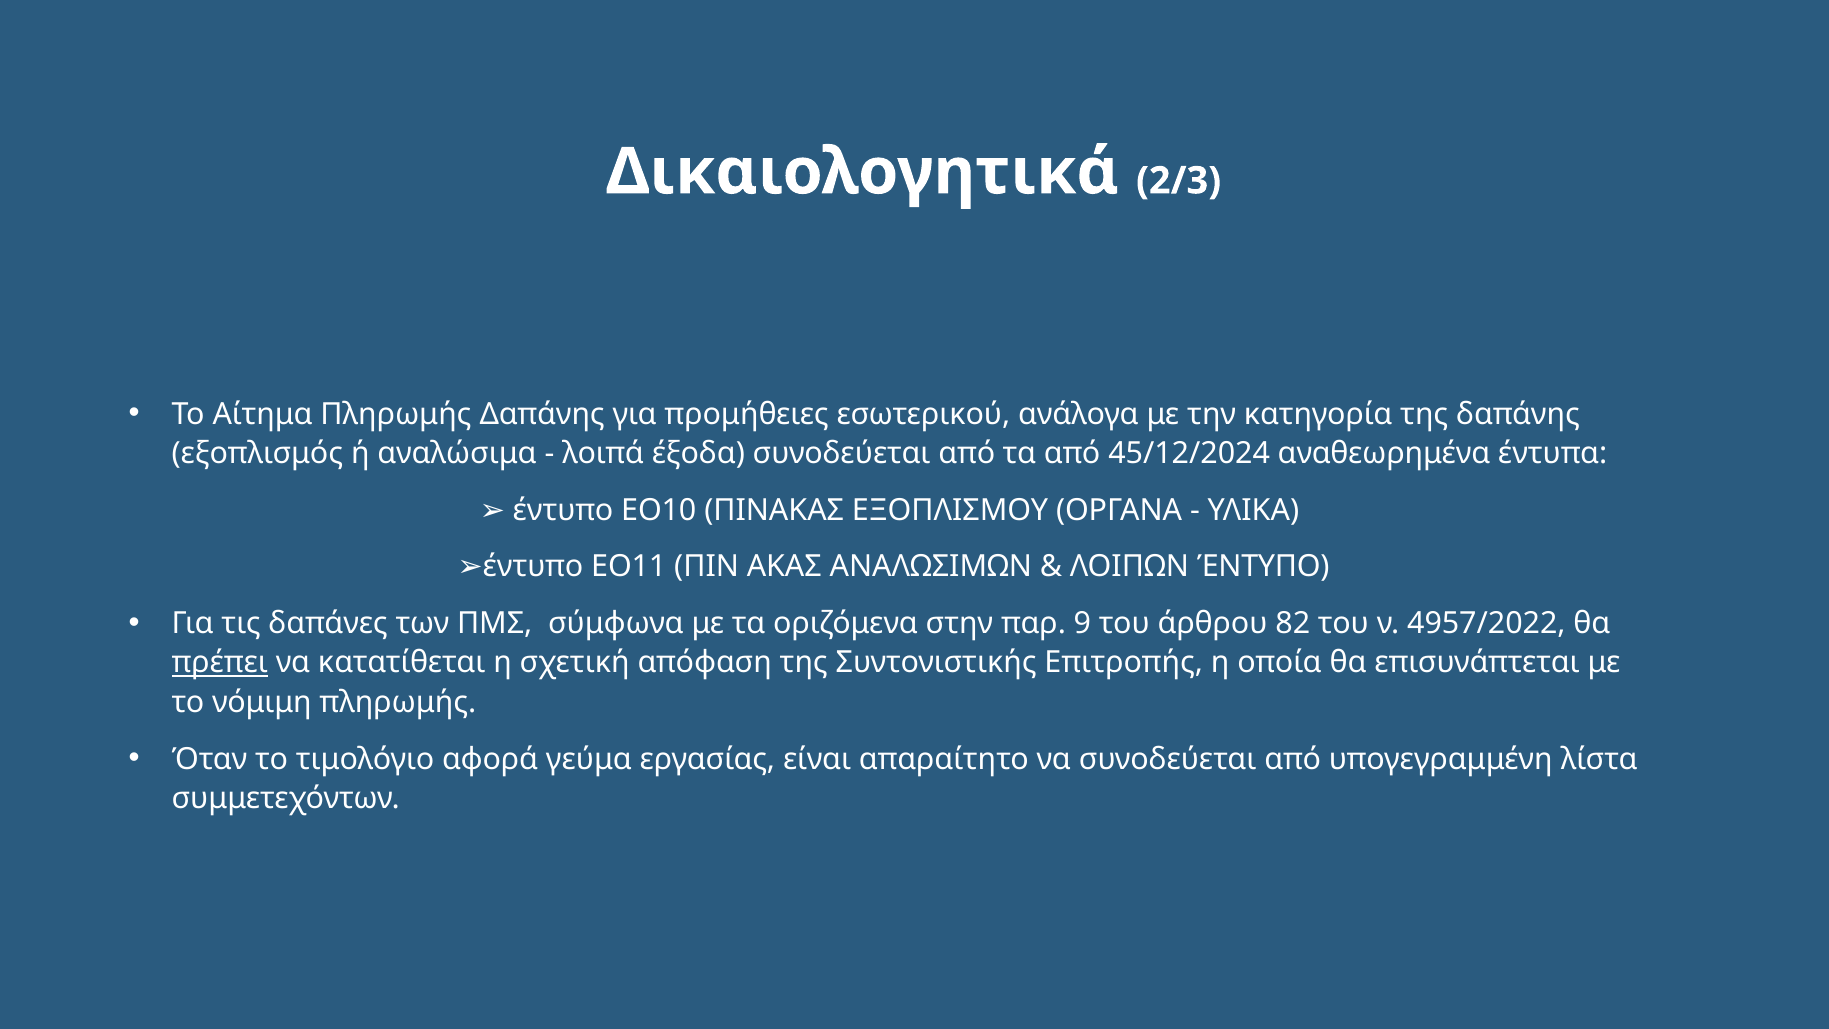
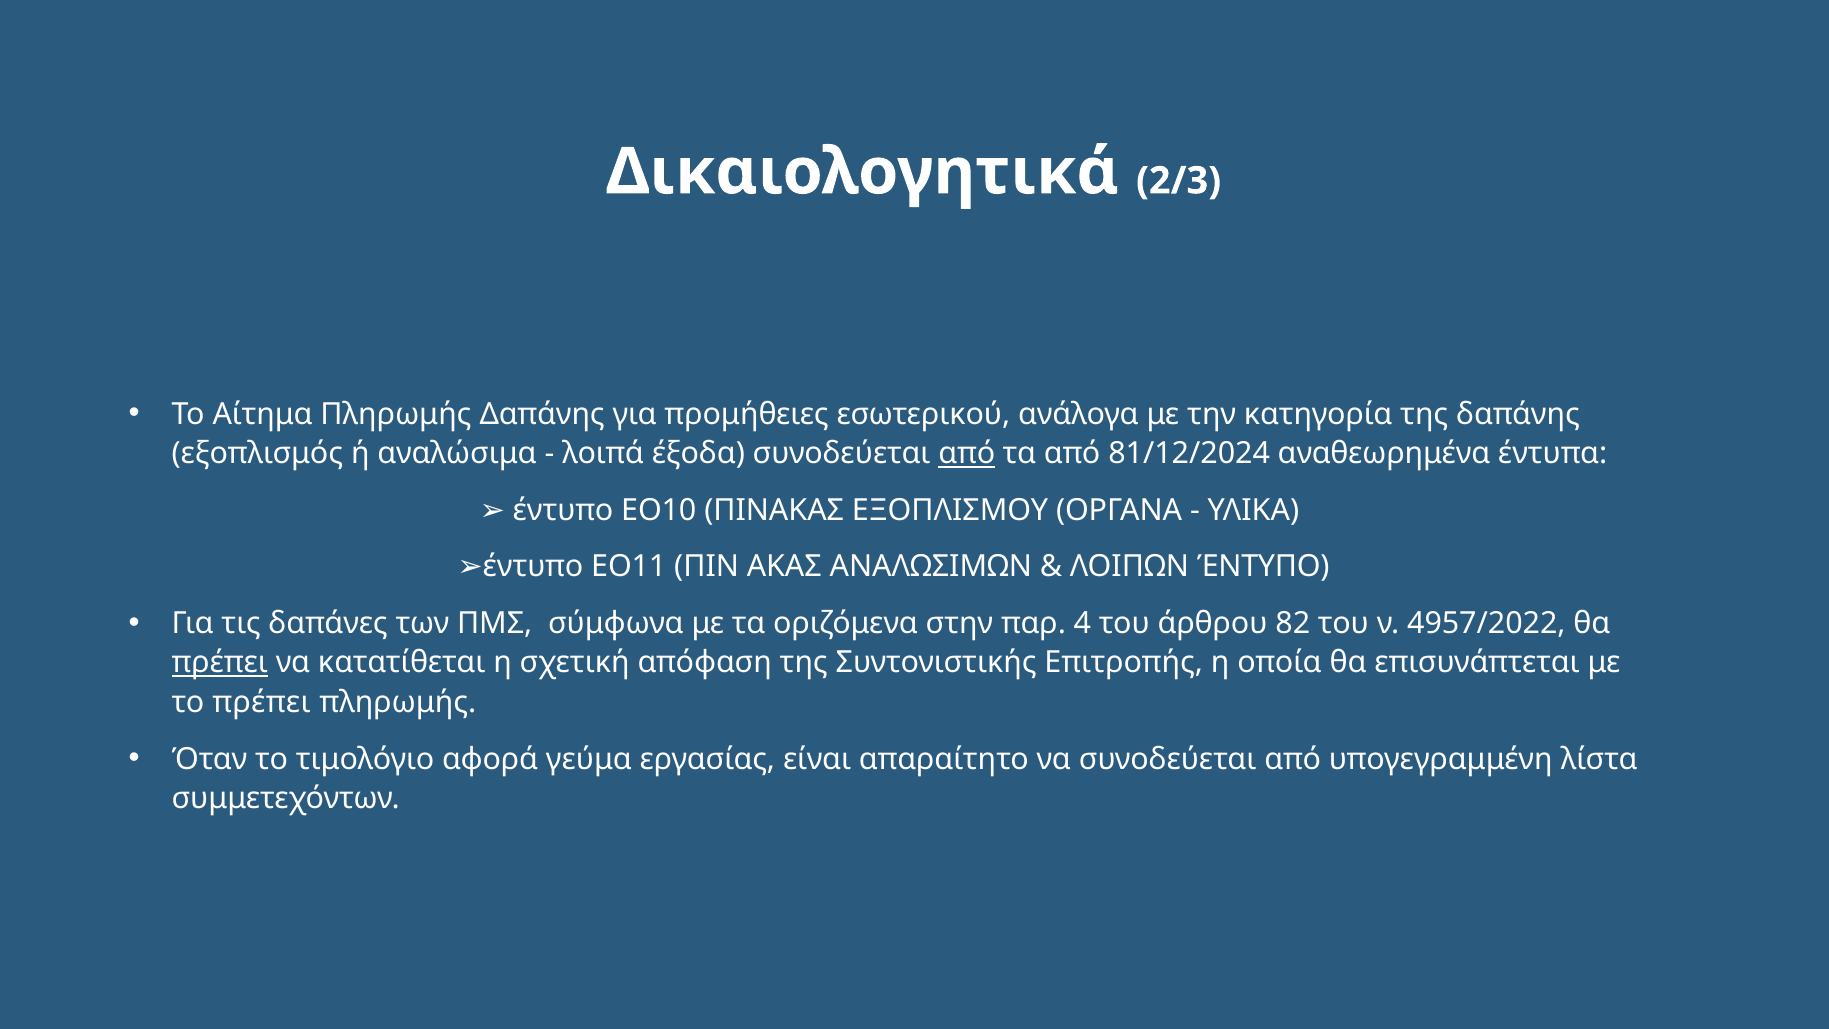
από underline: none -> present (967, 454)
45/12/2024: 45/12/2024 -> 81/12/2024 (1189, 454)
9: 9 -> 4 (1082, 623)
το νόμιμη: νόμιμη -> πρέπει (262, 702)
